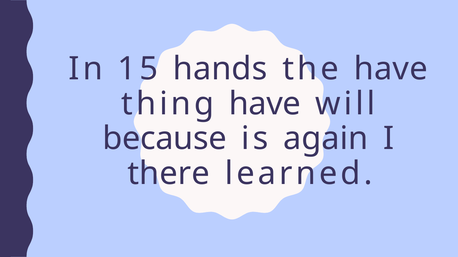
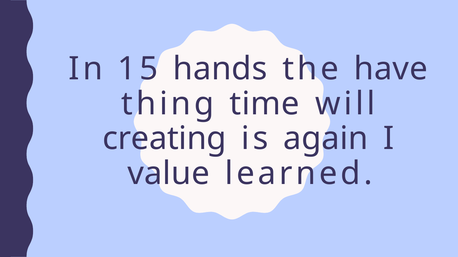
thing have: have -> time (264, 104)
because: because -> creating (164, 139)
there: there -> value (169, 174)
